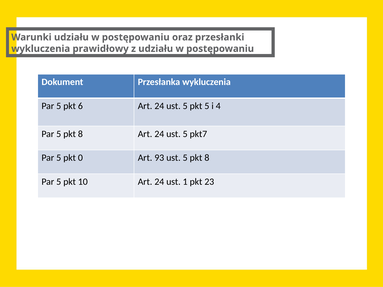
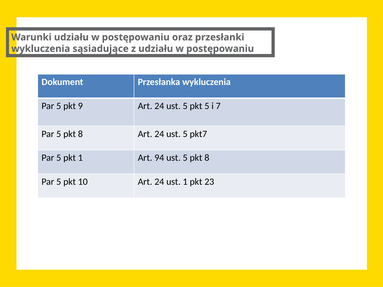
prawidłowy: prawidłowy -> sąsiadujące (101, 49)
6: 6 -> 9 (80, 106)
4: 4 -> 7 (218, 106)
pkt 0: 0 -> 1 (80, 158)
93: 93 -> 94 (159, 158)
